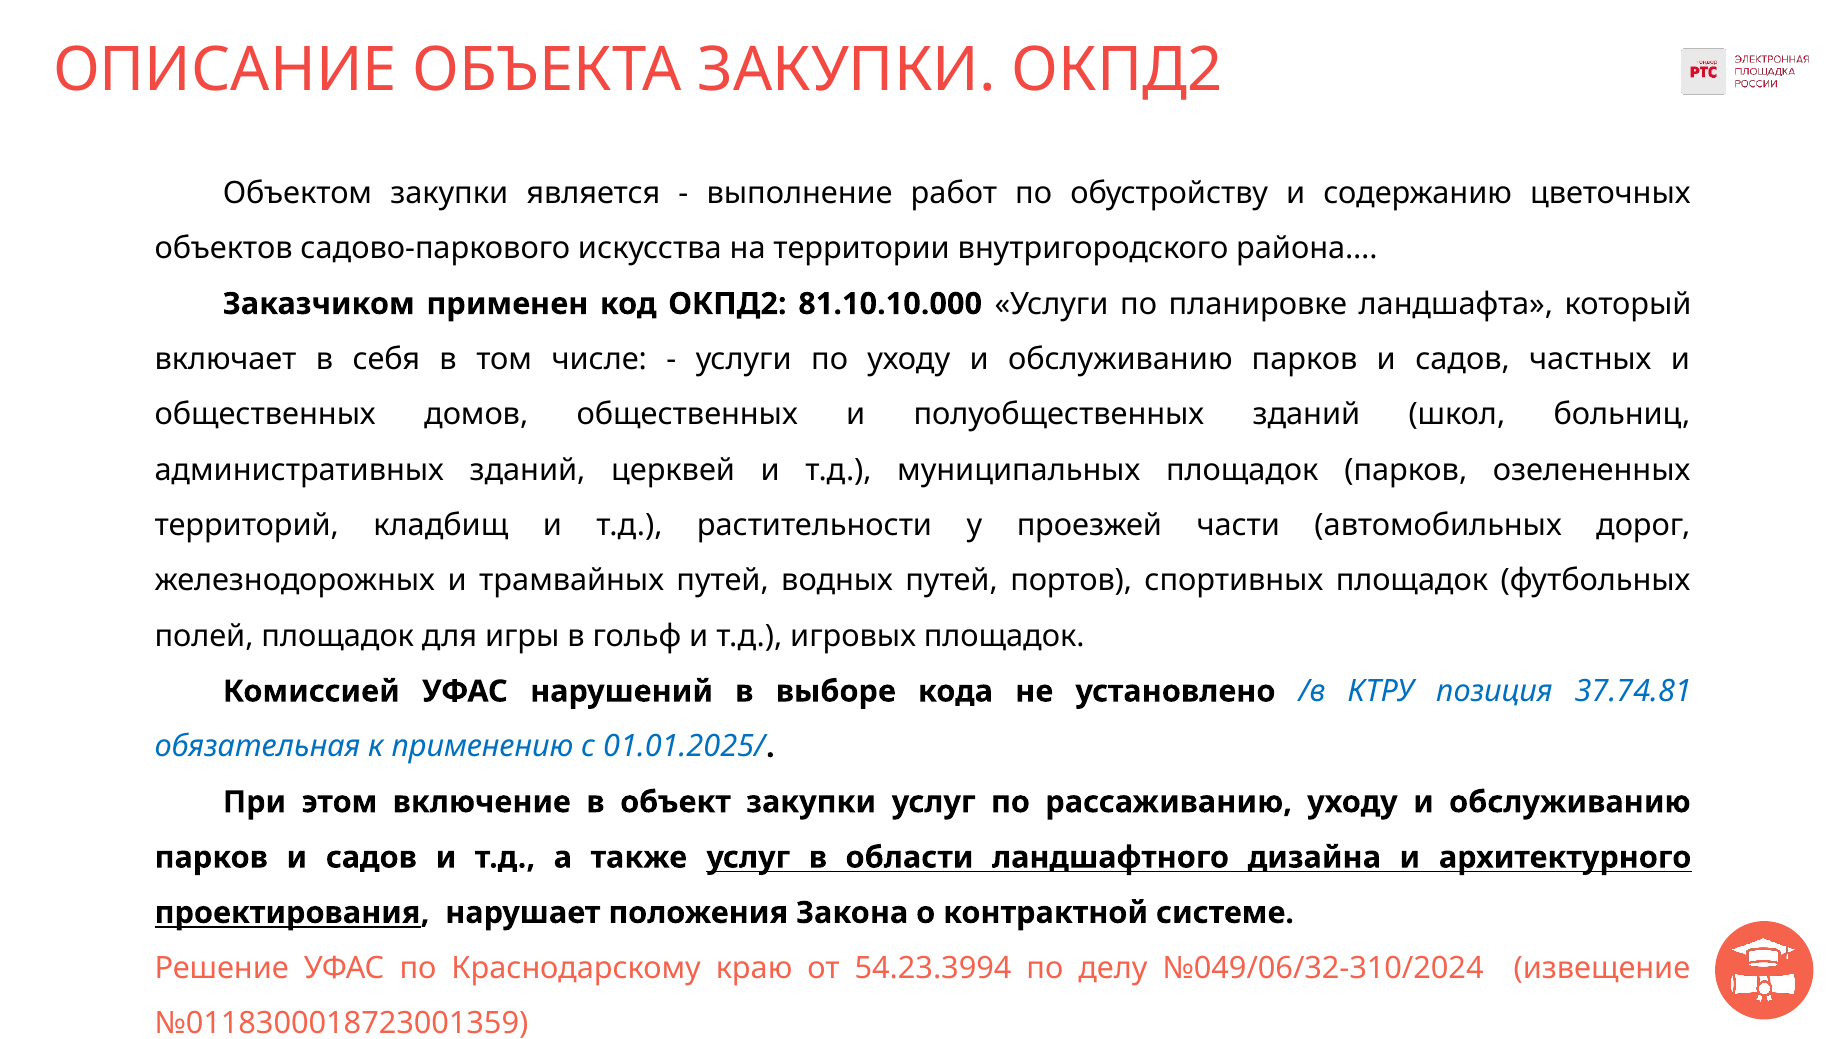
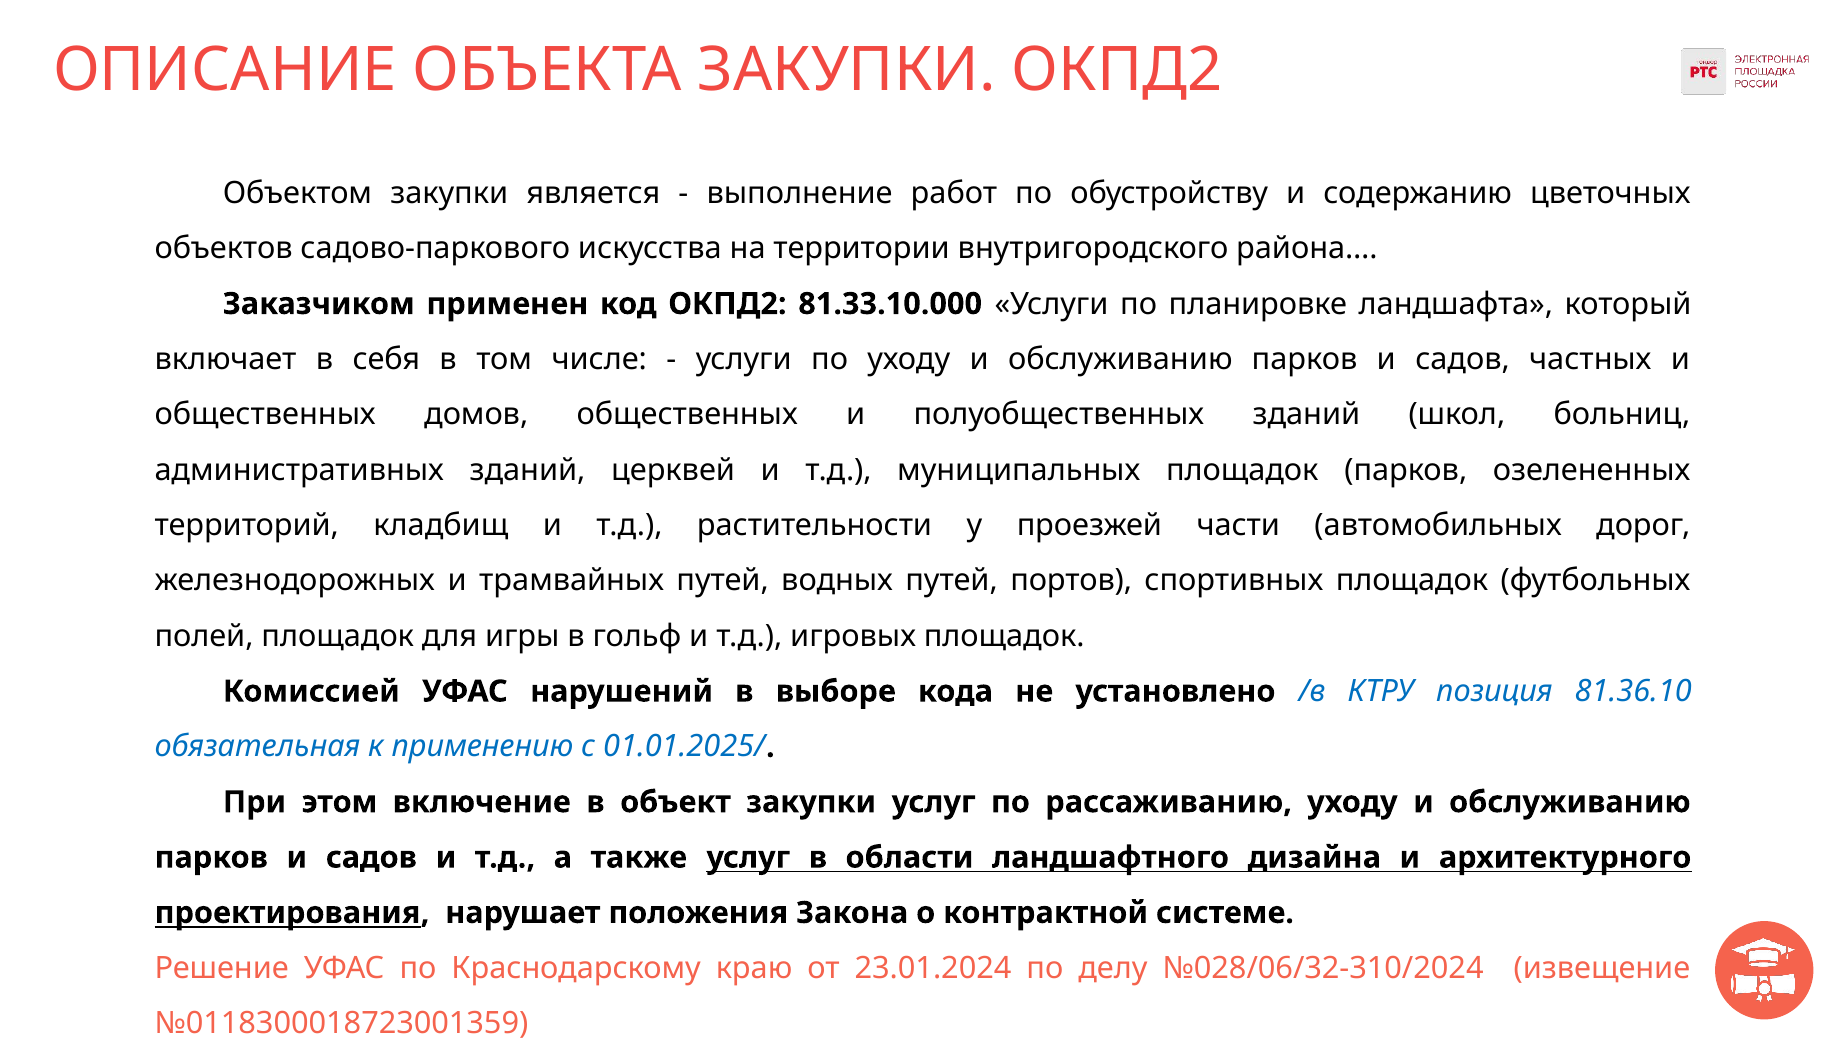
81.10.10.000: 81.10.10.000 -> 81.33.10.000 (890, 304)
37.74.81: 37.74.81 -> 81.36.10 (1633, 691)
54.23.3994: 54.23.3994 -> 23.01.2024 (933, 968)
№049/06/32-310/2024: №049/06/32-310/2024 -> №028/06/32-310/2024 (1323, 968)
